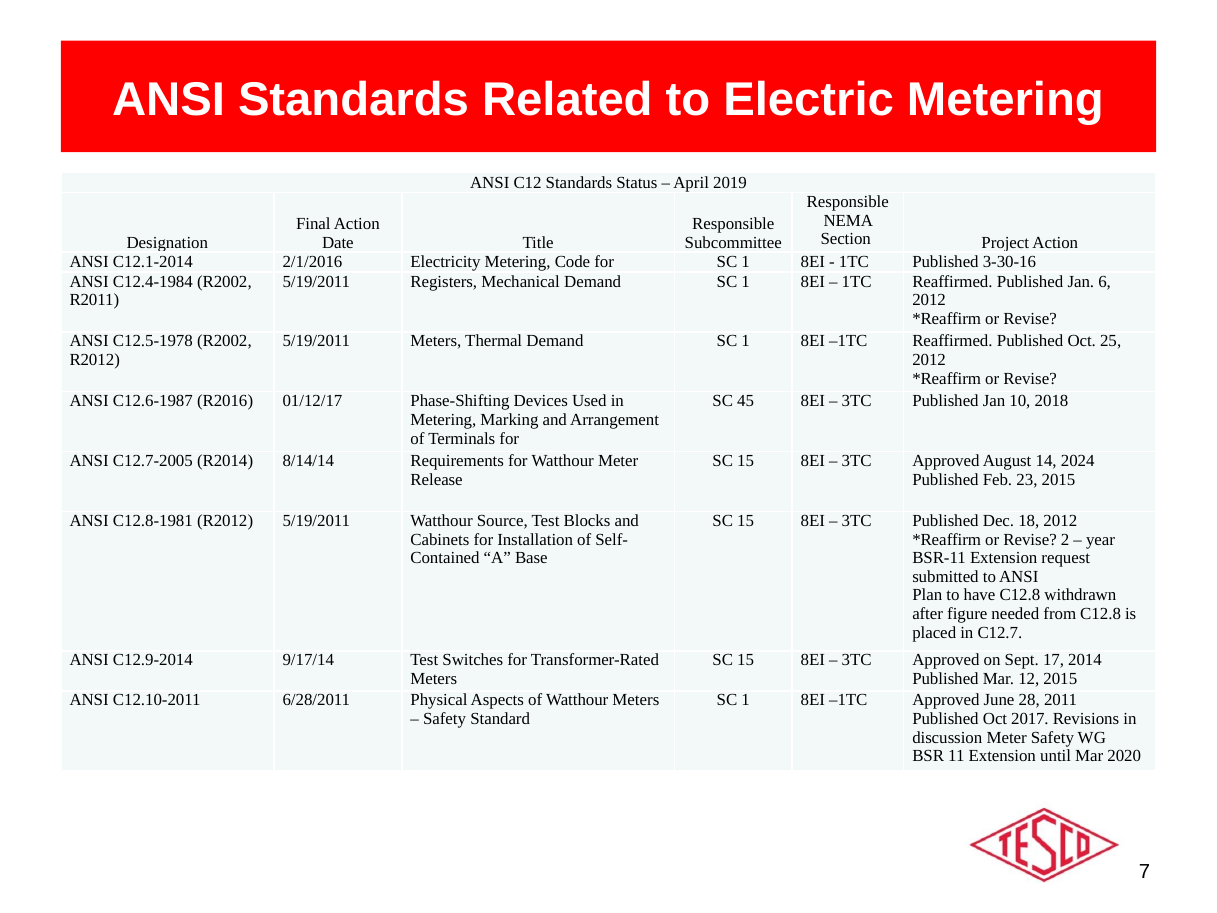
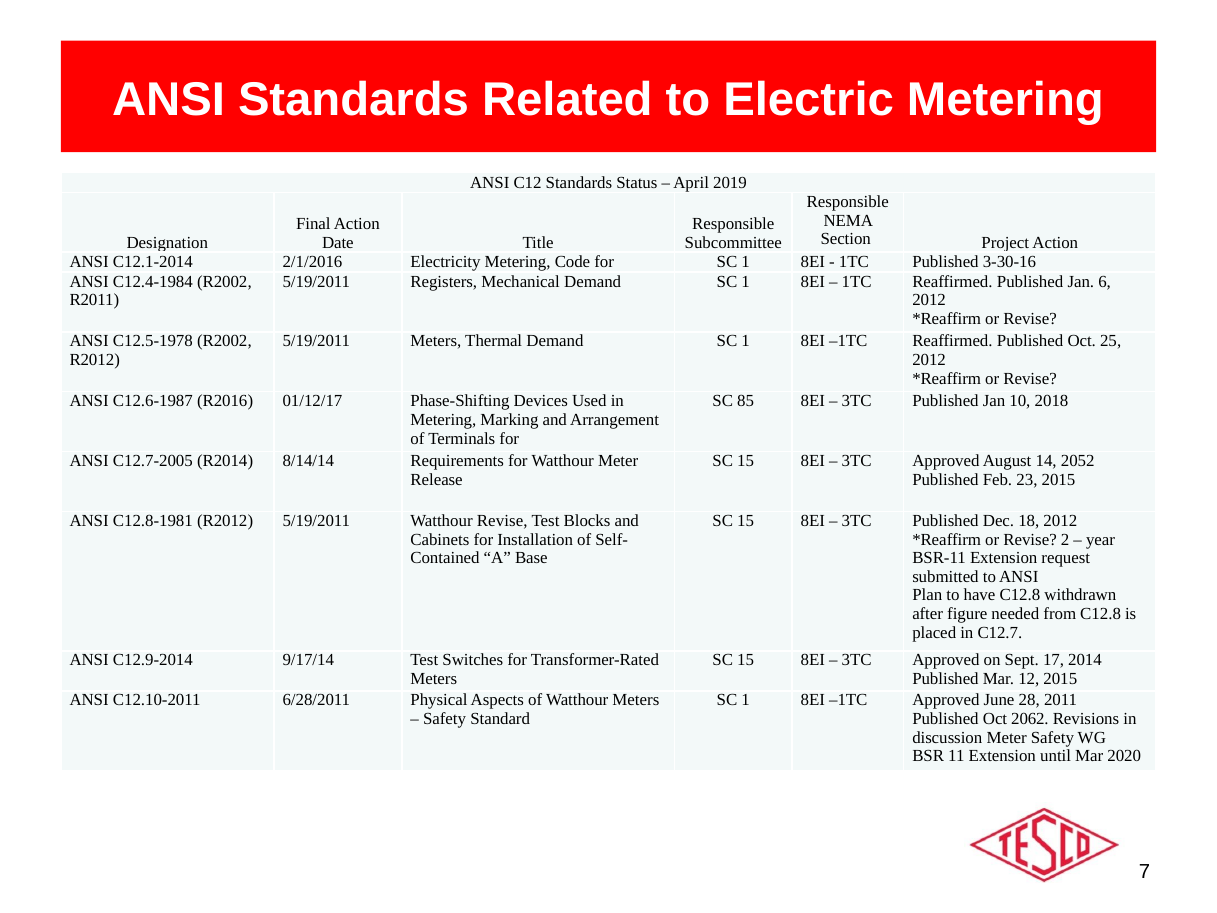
45: 45 -> 85 (746, 401)
2024: 2024 -> 2052 (1078, 461)
Watthour Source: Source -> Revise (502, 521)
2017: 2017 -> 2062 (1030, 719)
